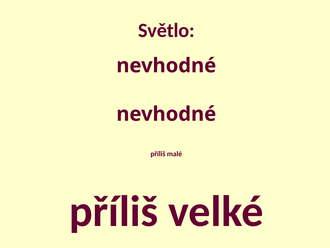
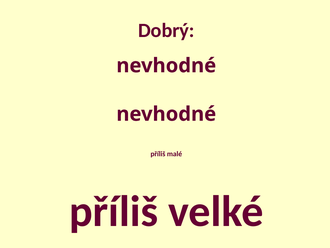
Světlo: Světlo -> Dobrý (166, 30)
